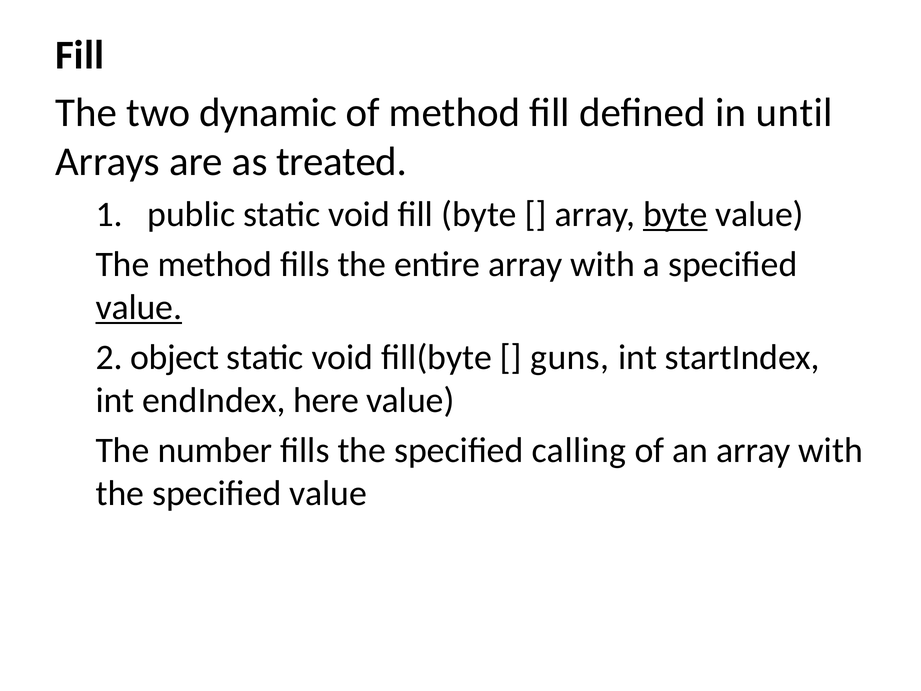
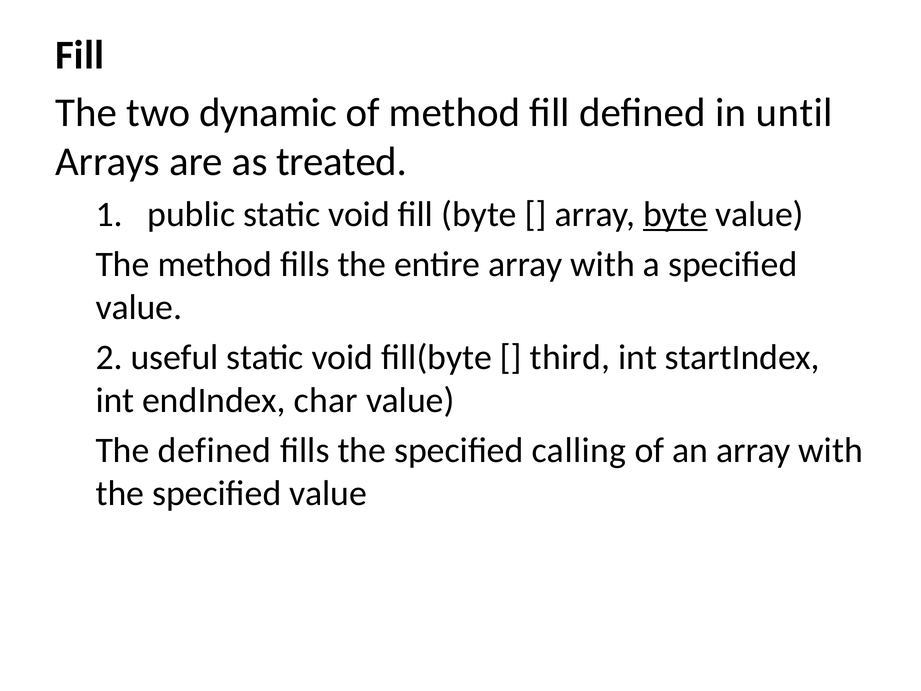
value underline: present -> none (139, 307)
object: object -> useful (175, 357)
guns: guns -> third (570, 357)
here: here -> char (326, 400)
The number: number -> defined (215, 450)
